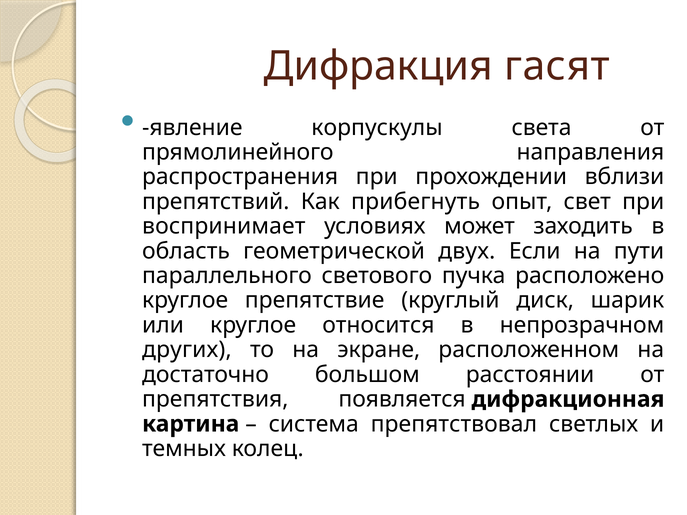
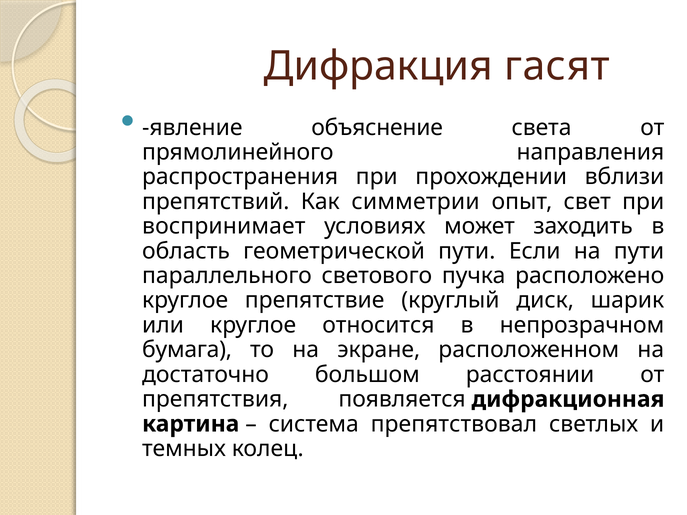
корпускулы: корпускулы -> объяснение (377, 128)
прибегнуть: прибегнуть -> симметрии (416, 202)
геометрической двух: двух -> пути (467, 251)
других: других -> бумага (187, 350)
